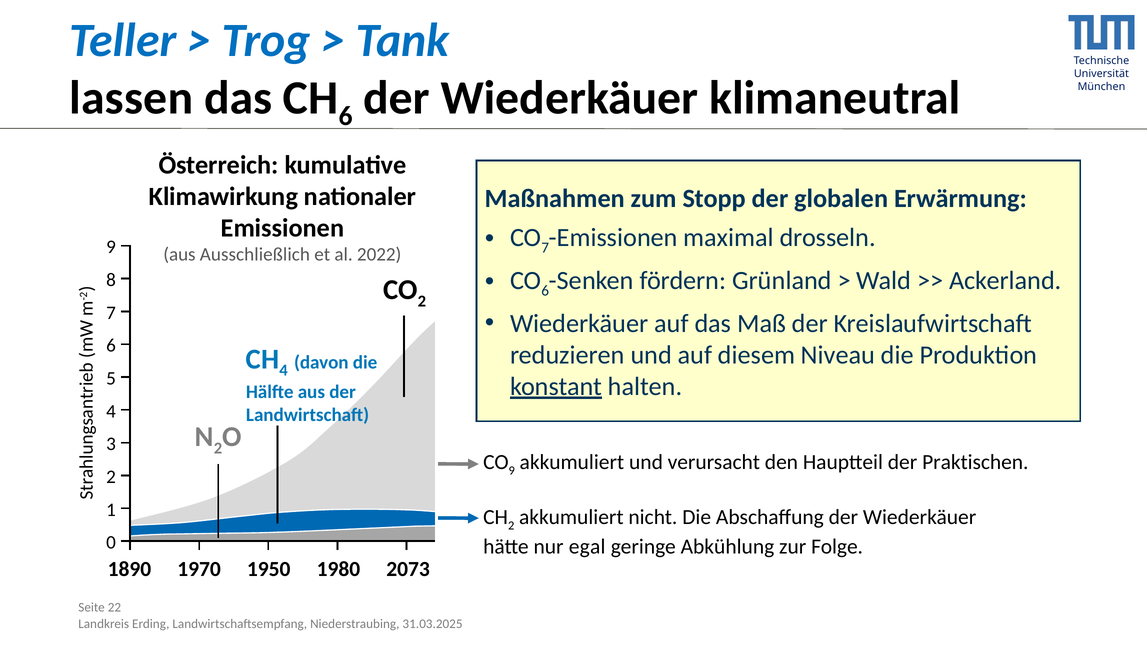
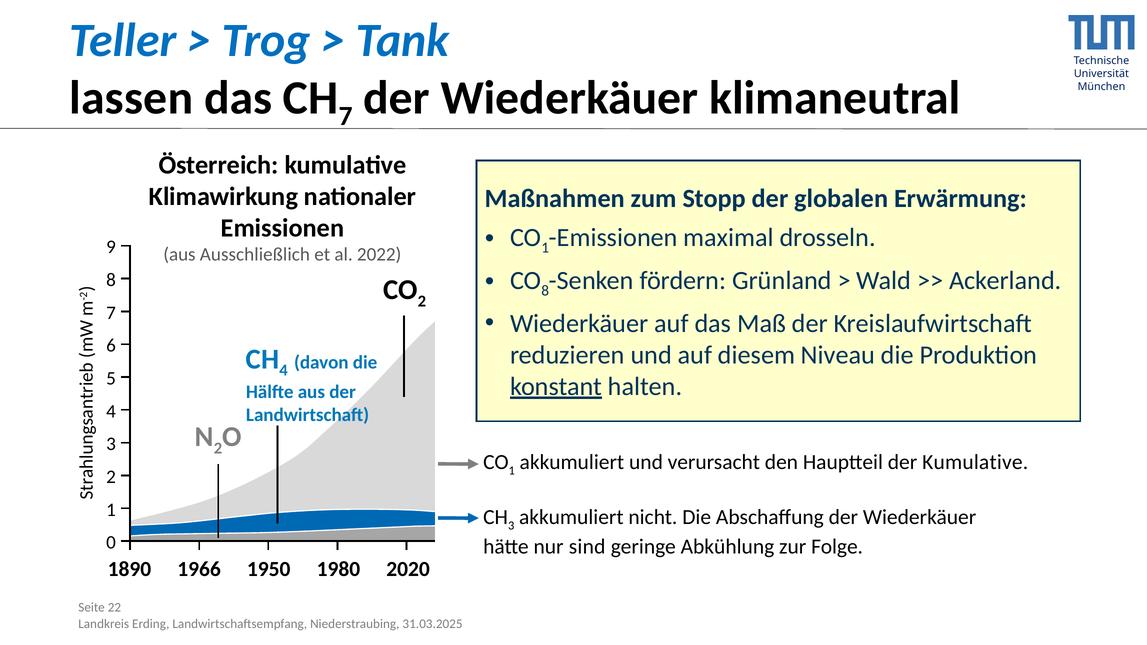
6: 6 -> 7 (346, 116)
7: 7 -> 1 (545, 248)
6: 6 -> 8 (545, 291)
9: 9 -> 1 (512, 471)
der Praktischen: Praktischen -> Kumulative (975, 462)
2: 2 -> 3 (511, 526)
egal: egal -> sind (587, 547)
1970: 1970 -> 1966 (199, 569)
2073: 2073 -> 2020 (408, 569)
